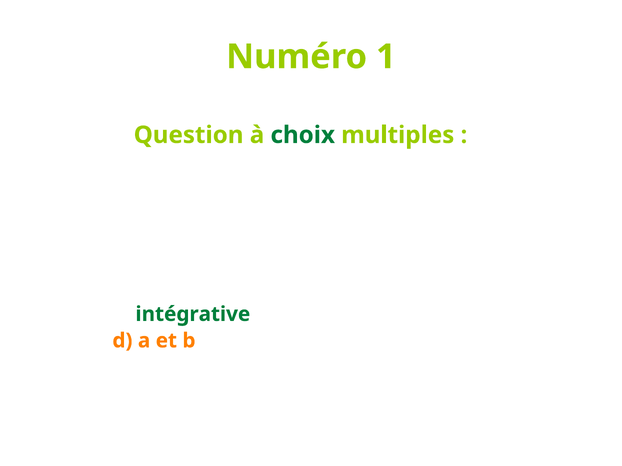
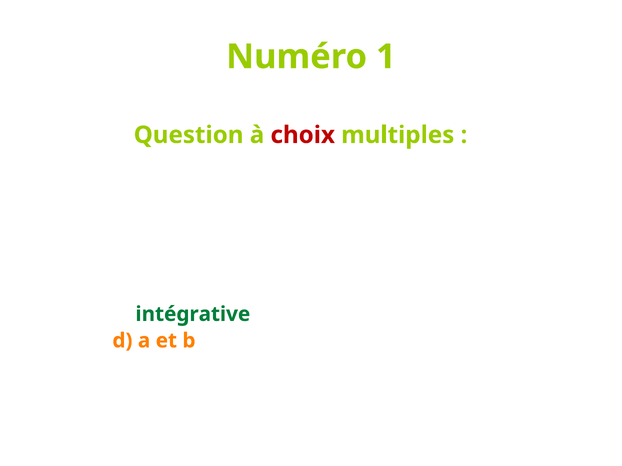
choix colour: green -> red (303, 135)
